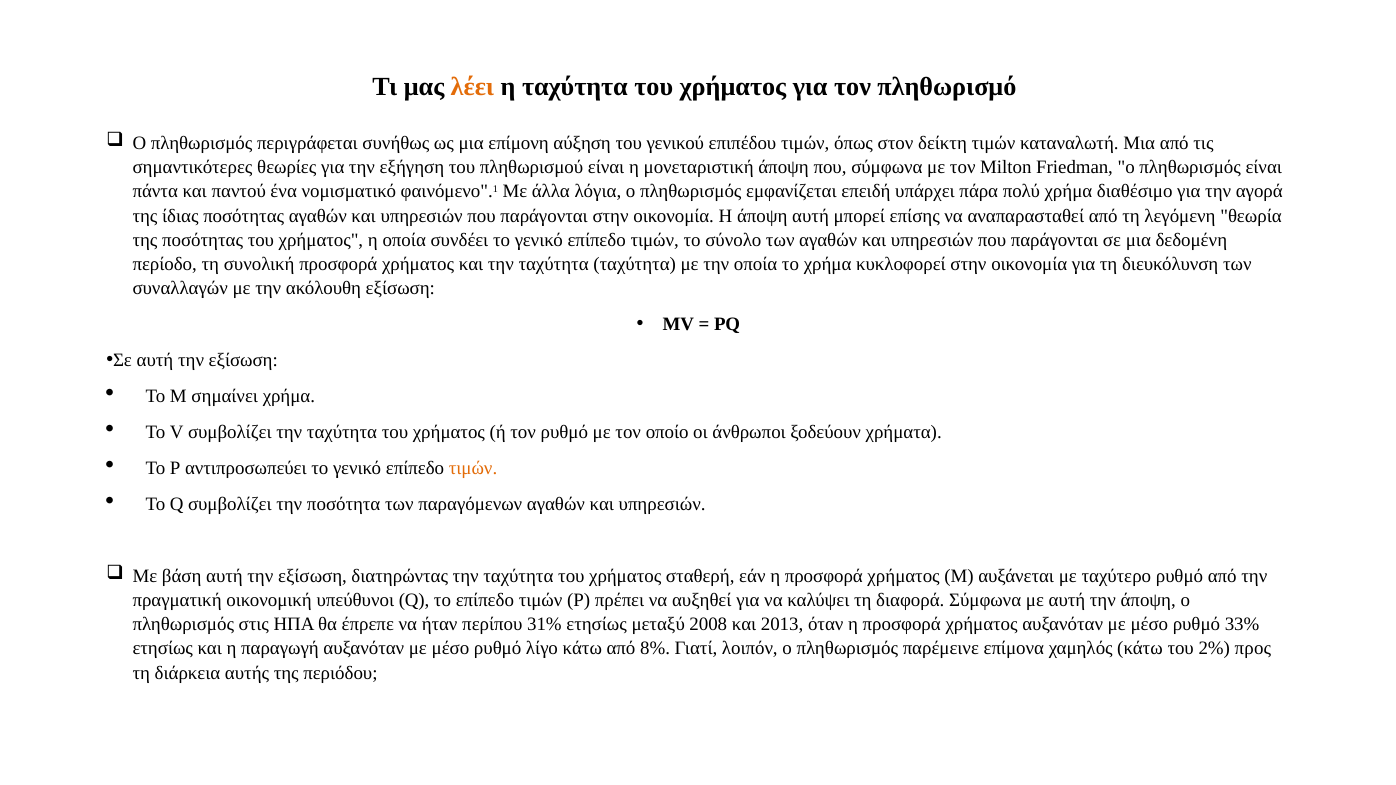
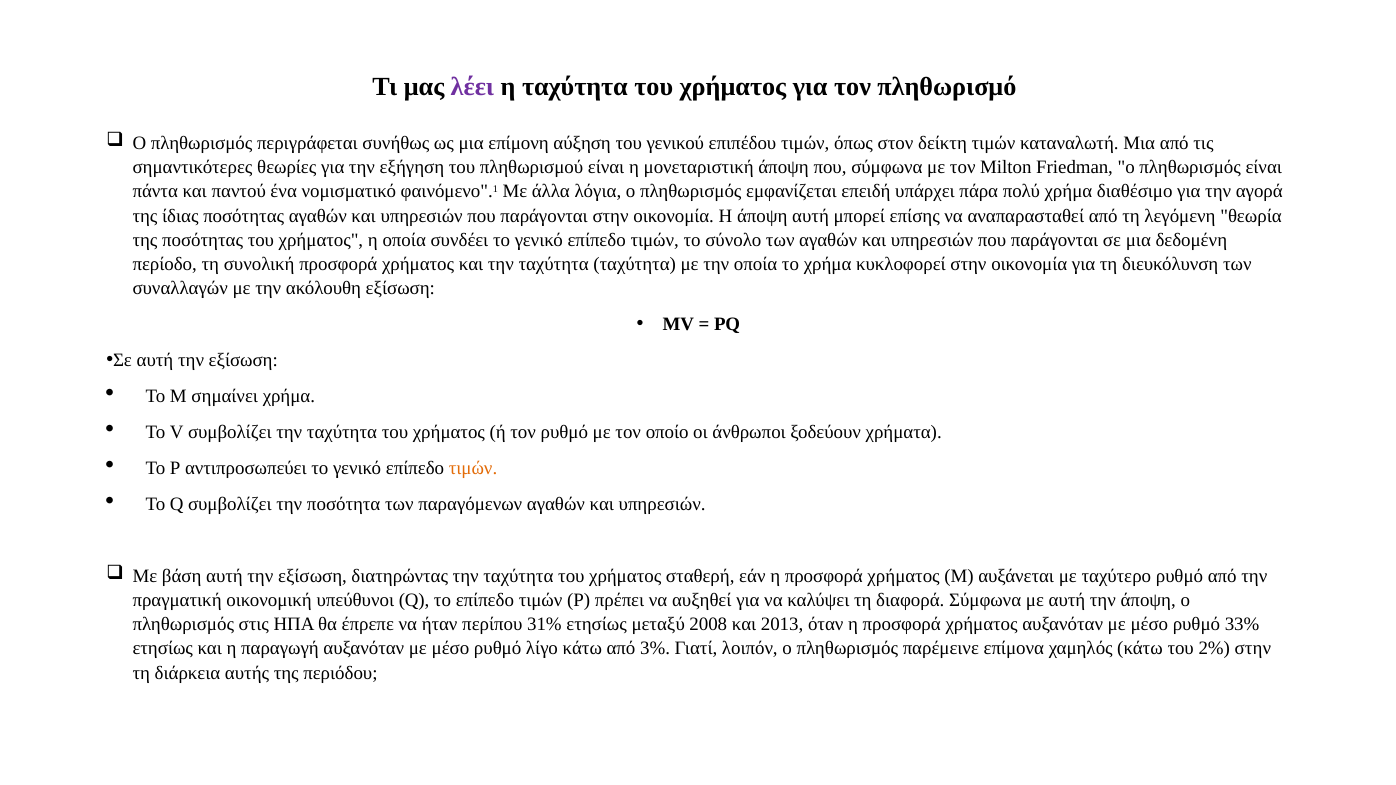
λέει colour: orange -> purple (472, 87)
8%: 8% -> 3% (655, 649)
2% προς: προς -> στην (1253, 649)
